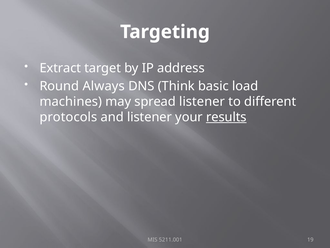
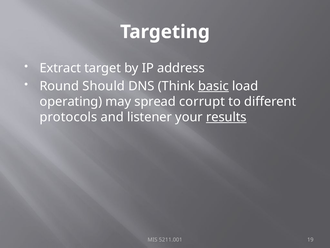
Always: Always -> Should (104, 86)
basic underline: none -> present (213, 86)
machines: machines -> operating (71, 101)
spread listener: listener -> corrupt (202, 101)
